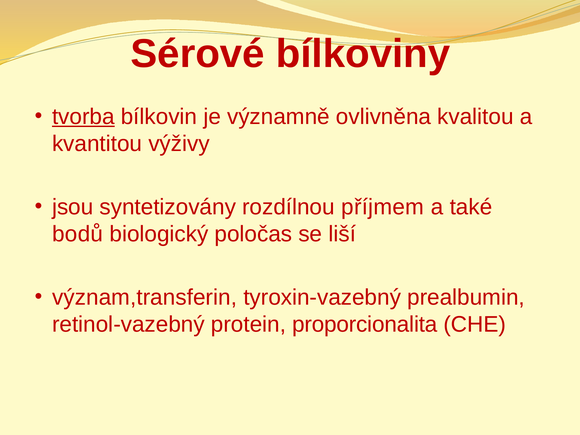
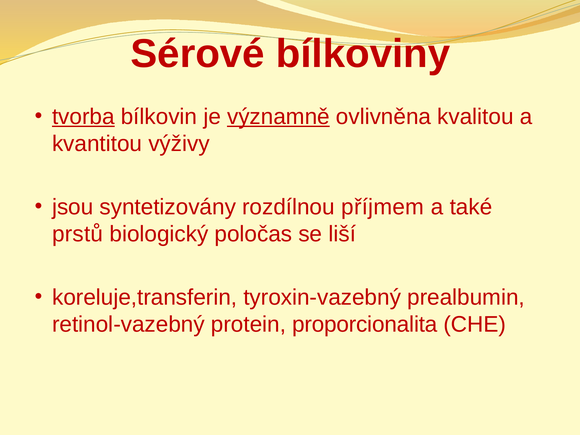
významně underline: none -> present (278, 117)
bodů: bodů -> prstů (78, 234)
význam,transferin: význam,transferin -> koreluje,transferin (145, 297)
